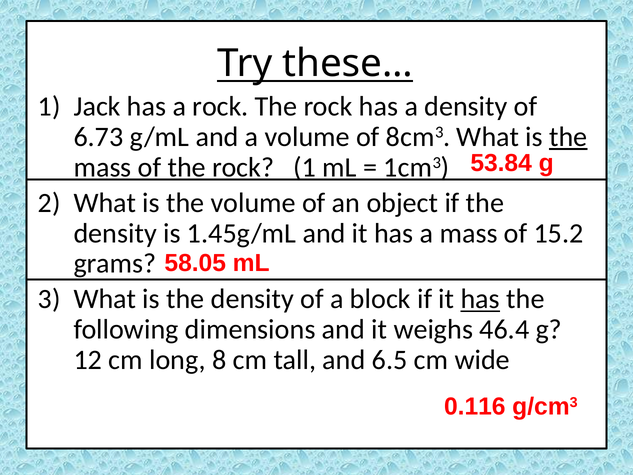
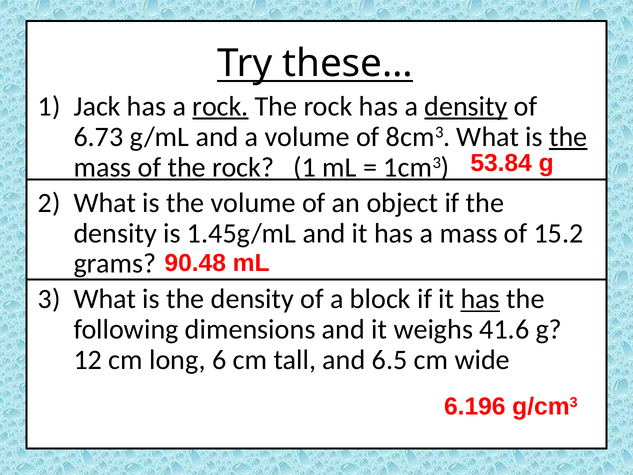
rock underline: none -> present (220, 106)
density underline: none -> present (466, 106)
58.05: 58.05 -> 90.48 (195, 263)
46.4: 46.4 -> 41.6 (504, 329)
8: 8 -> 6 (219, 360)
0.116: 0.116 -> 6.196 (475, 406)
